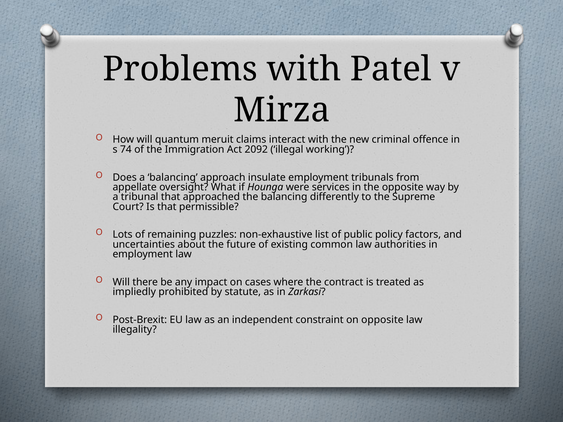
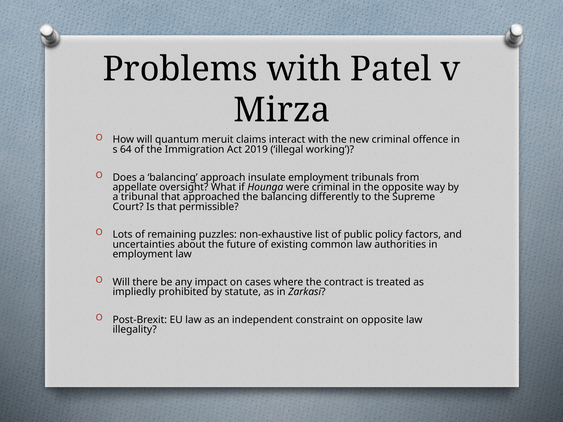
74: 74 -> 64 (126, 149)
2092: 2092 -> 2019 (256, 149)
were services: services -> criminal (331, 187)
